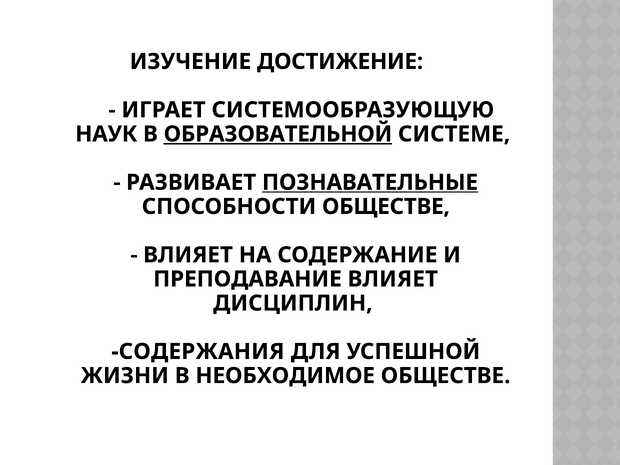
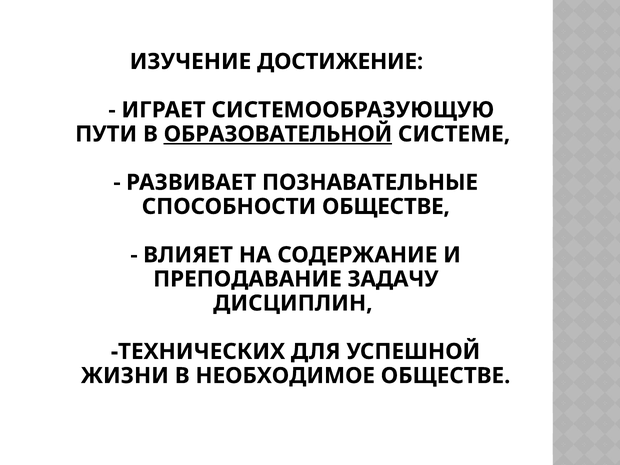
НАУК: НАУК -> ПУТИ (106, 134)
ПОЗНАВАТЕЛЬНЫЕ underline: present -> none (370, 182)
ПРЕПОДАВАНИЕ ВЛИЯЕТ: ВЛИЯЕТ -> ЗАДАЧУ (393, 279)
СОДЕРЖАНИЯ: СОДЕРЖАНИЯ -> ТЕХНИЧЕСКИХ (198, 352)
